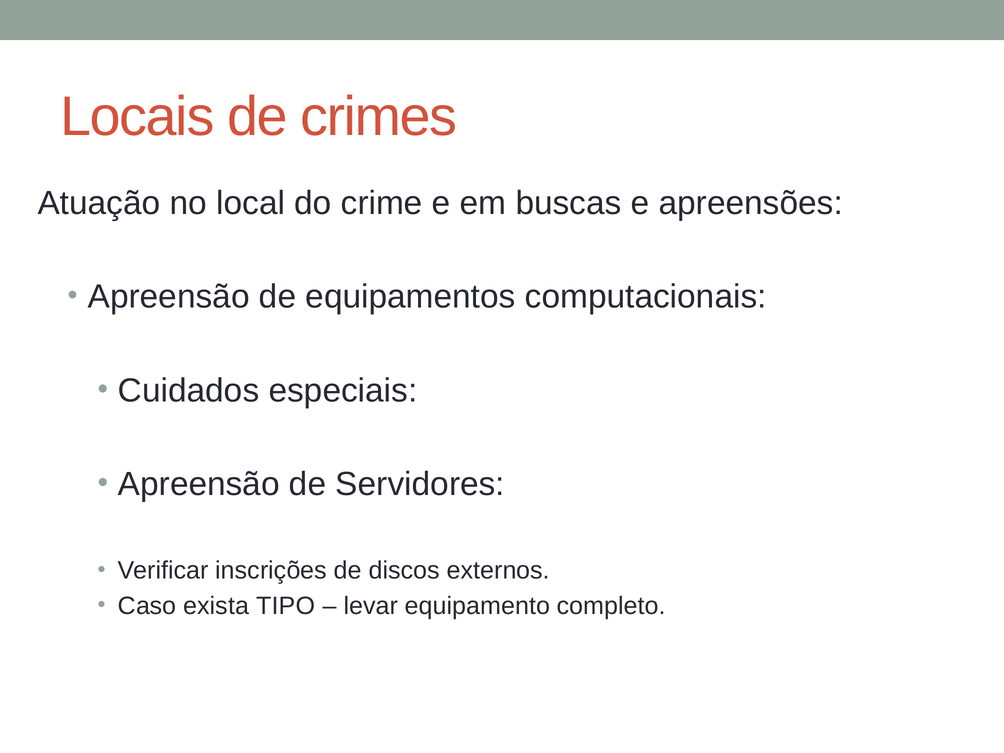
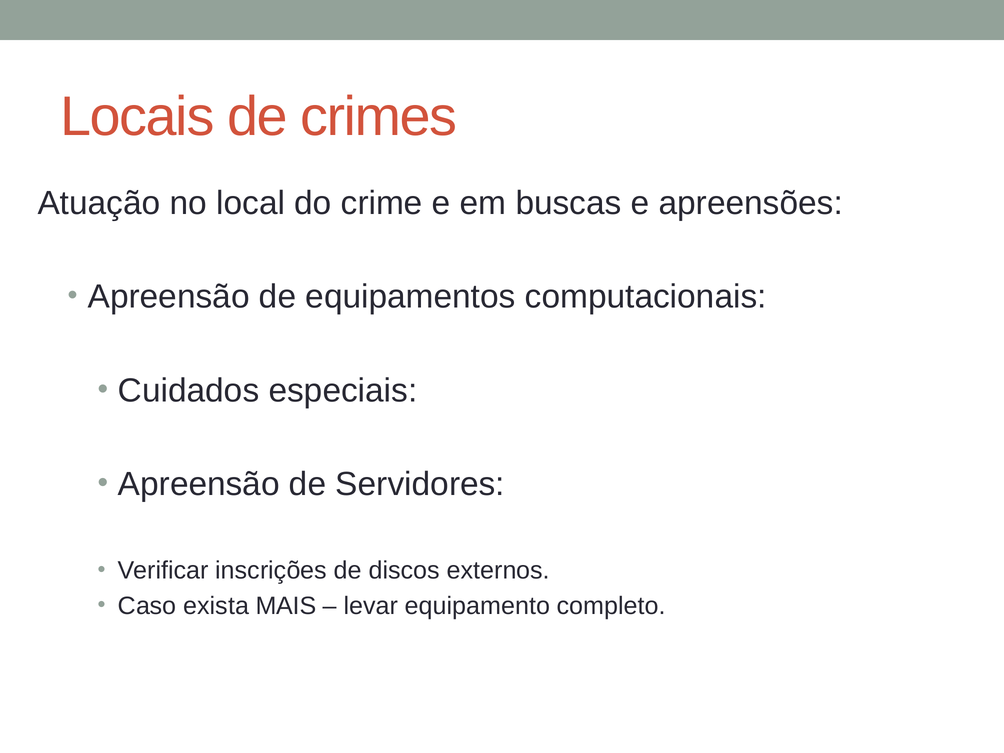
TIPO: TIPO -> MAIS (286, 606)
